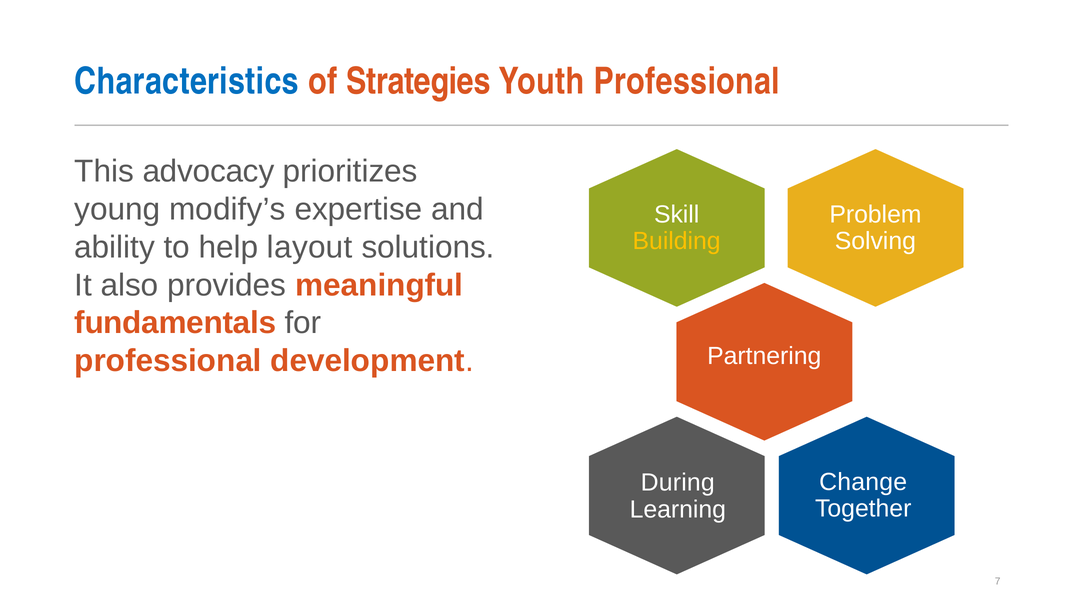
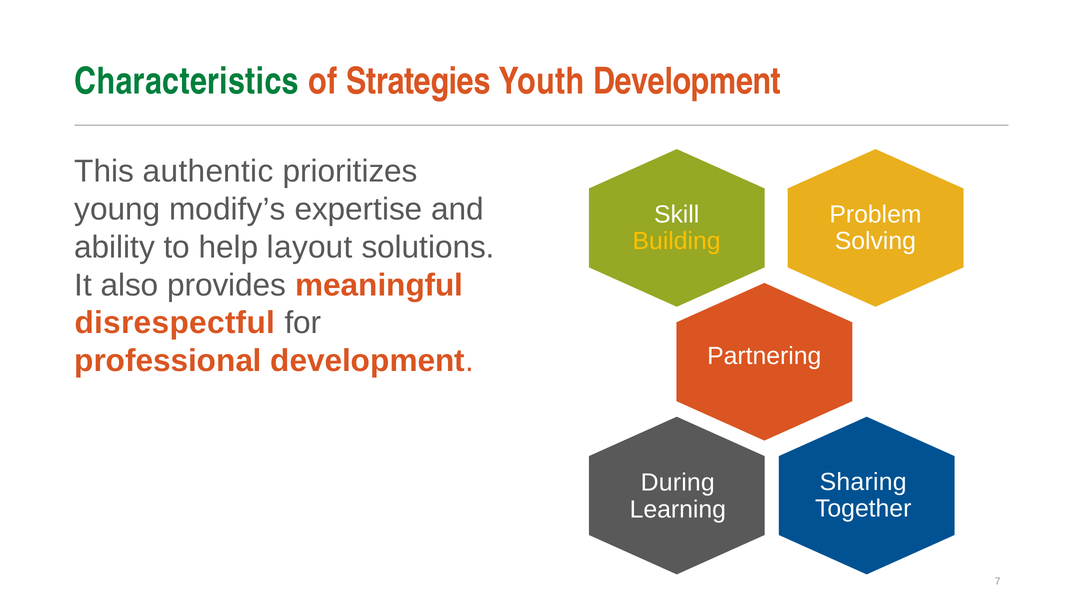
Characteristics colour: blue -> green (187, 82)
Youth Professional: Professional -> Development (687, 82)
advocacy: advocacy -> authentic (208, 171)
fundamentals: fundamentals -> disrespectful (175, 323)
Change: Change -> Sharing (863, 482)
